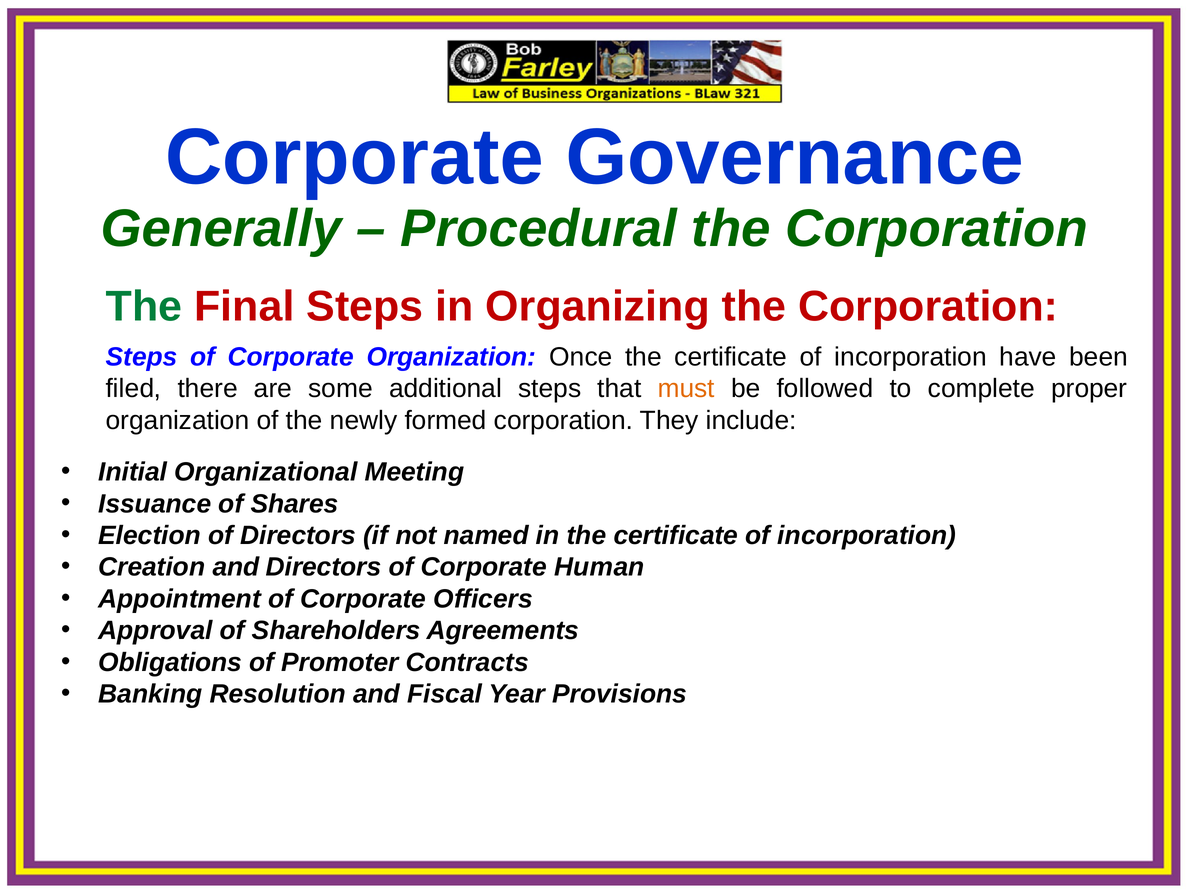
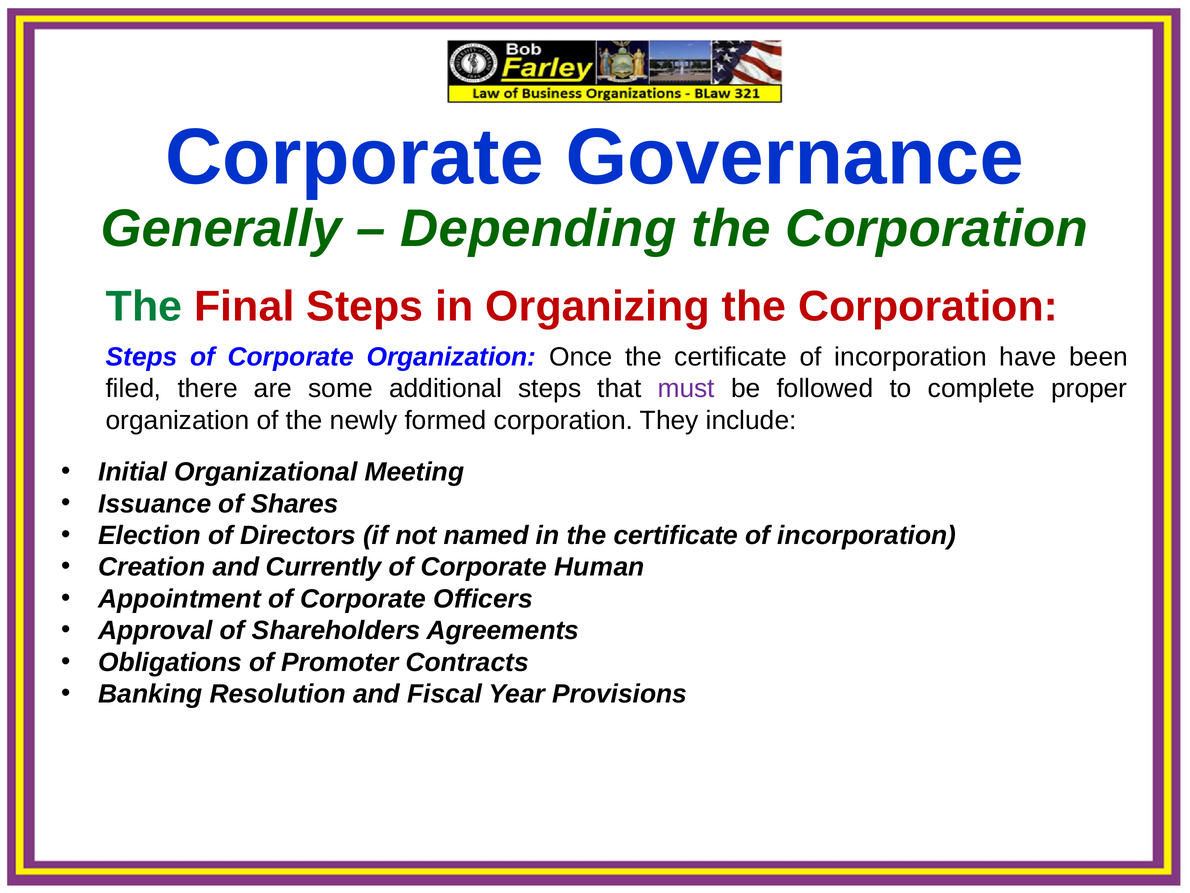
Procedural: Procedural -> Depending (538, 229)
must colour: orange -> purple (686, 388)
and Directors: Directors -> Currently (324, 567)
